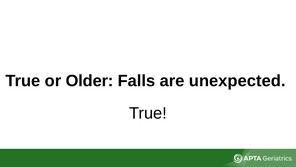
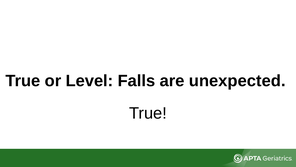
Older: Older -> Level (89, 81)
